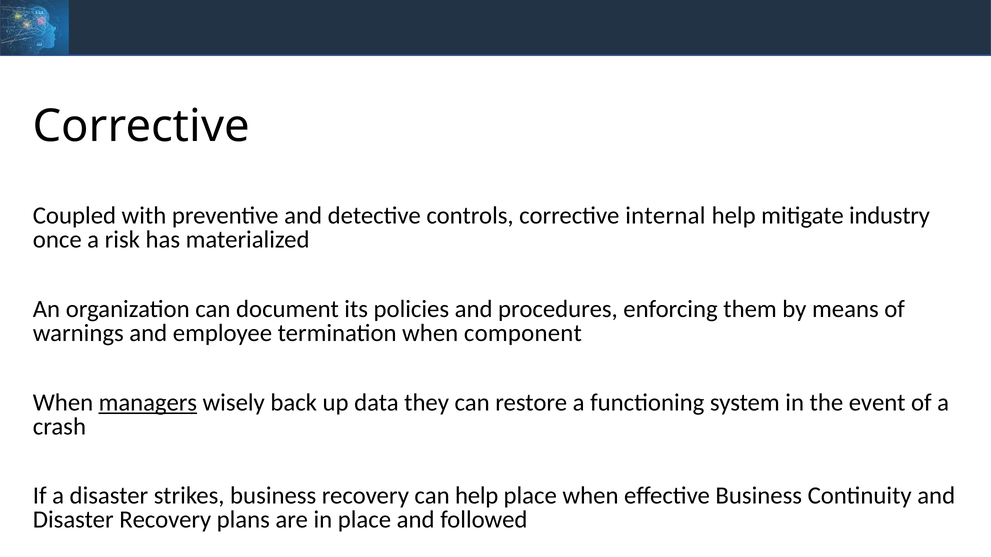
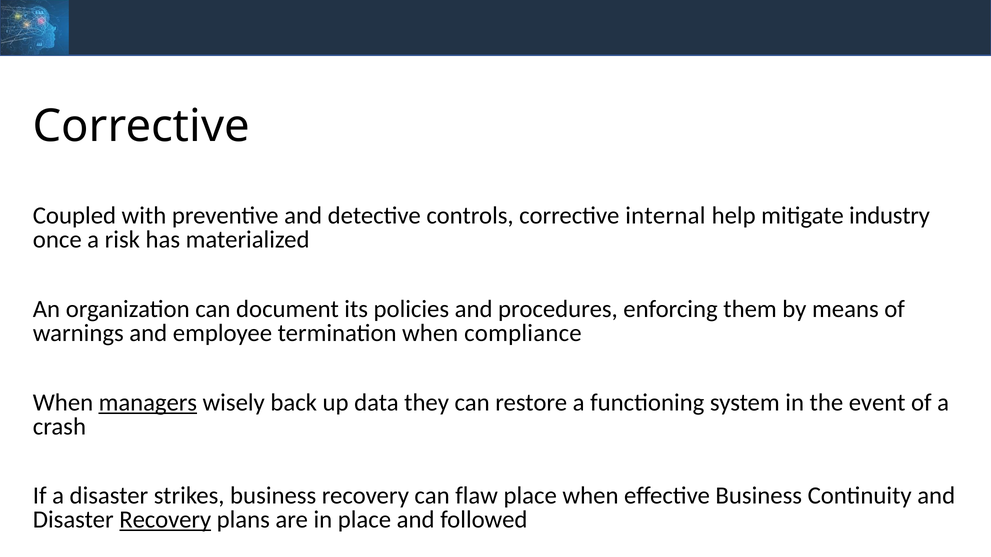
component: component -> compliance (523, 333)
can help: help -> flaw (477, 496)
Recovery underline: none -> present (165, 520)
